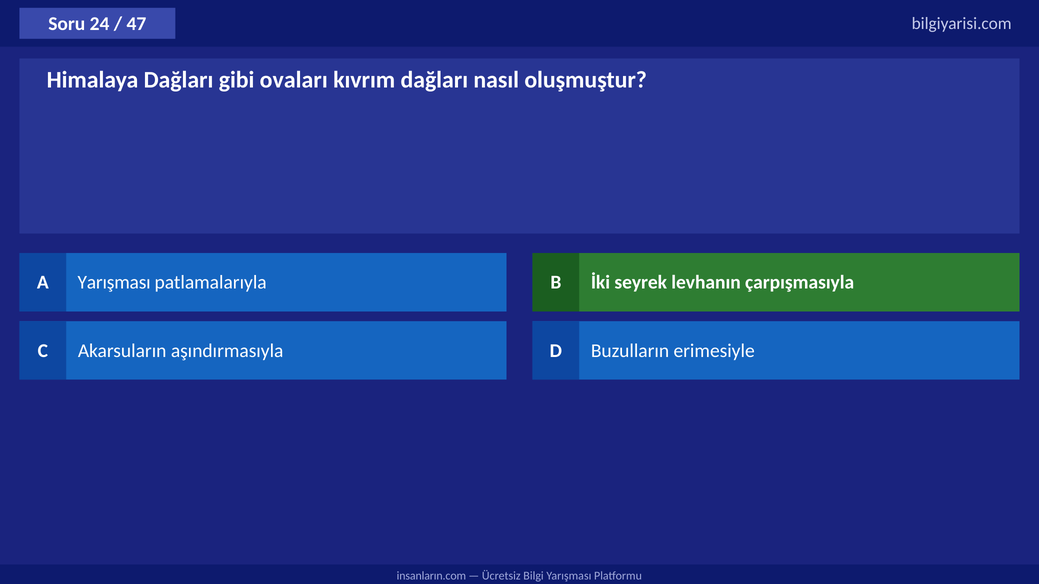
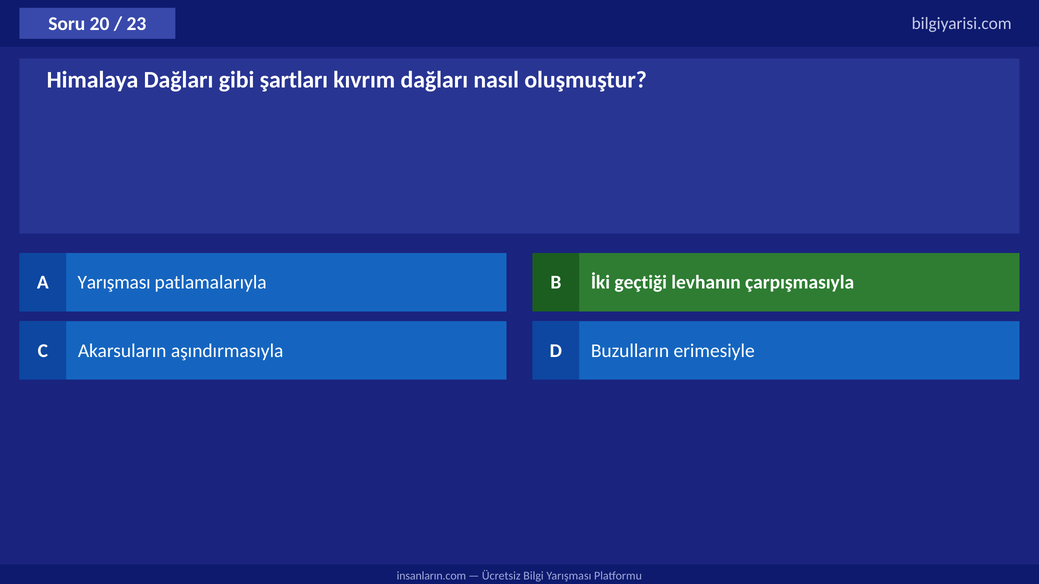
24: 24 -> 20 (100, 24)
47: 47 -> 23 (136, 24)
ovaları: ovaları -> şartları (294, 80)
seyrek: seyrek -> geçtiği (641, 283)
